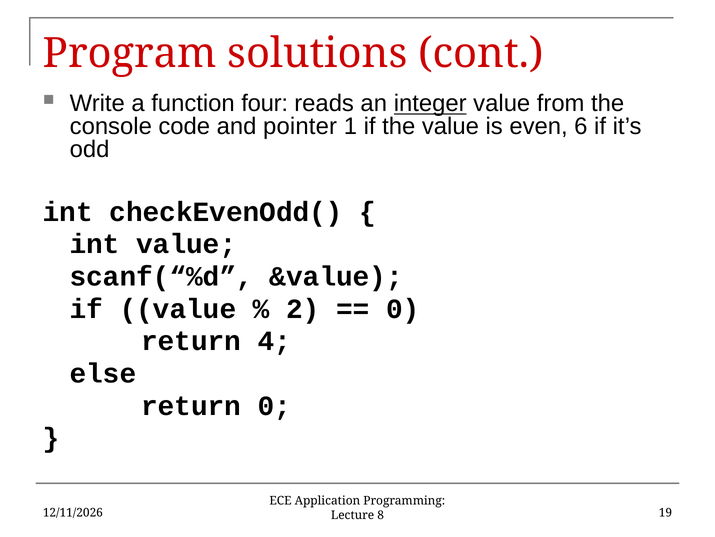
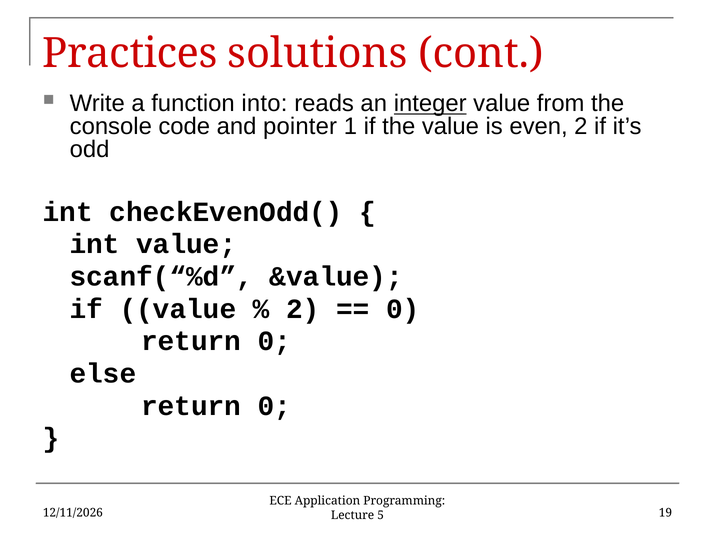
Program: Program -> Practices (130, 53)
four: four -> into (264, 103)
even 6: 6 -> 2 (581, 126)
4: 4 -> 0 (274, 341)
8: 8 -> 5 (381, 514)
